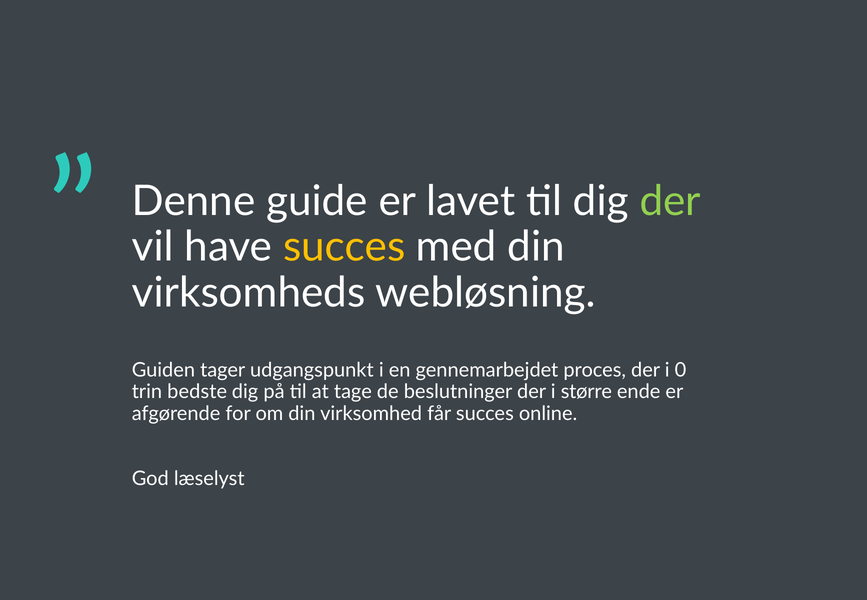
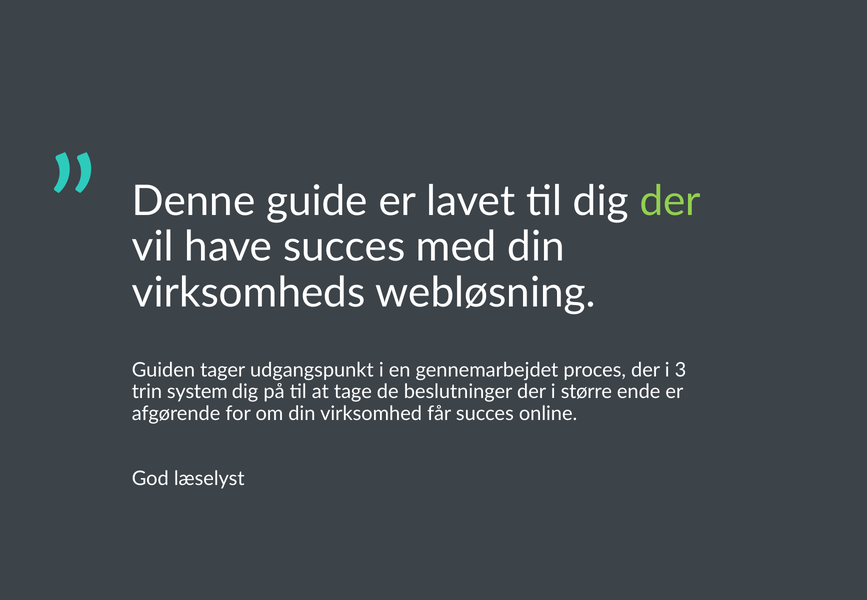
succes colour: yellow -> white (344, 247)
0: 0 -> 3 (680, 370)
bedste: bedste -> system (197, 392)
